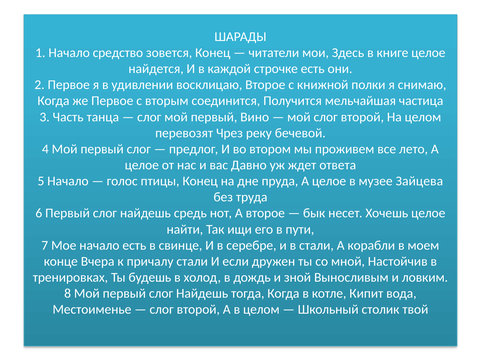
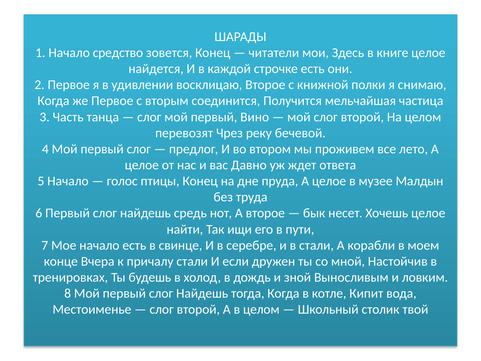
Зайцева: Зайцева -> Малдын (419, 181)
